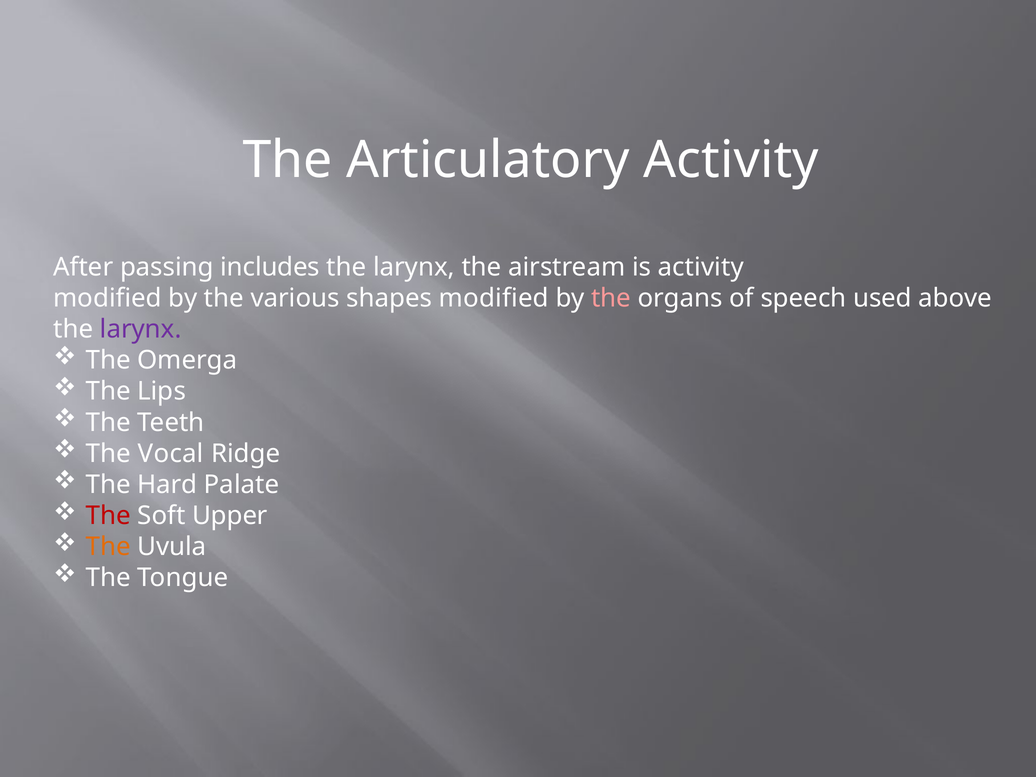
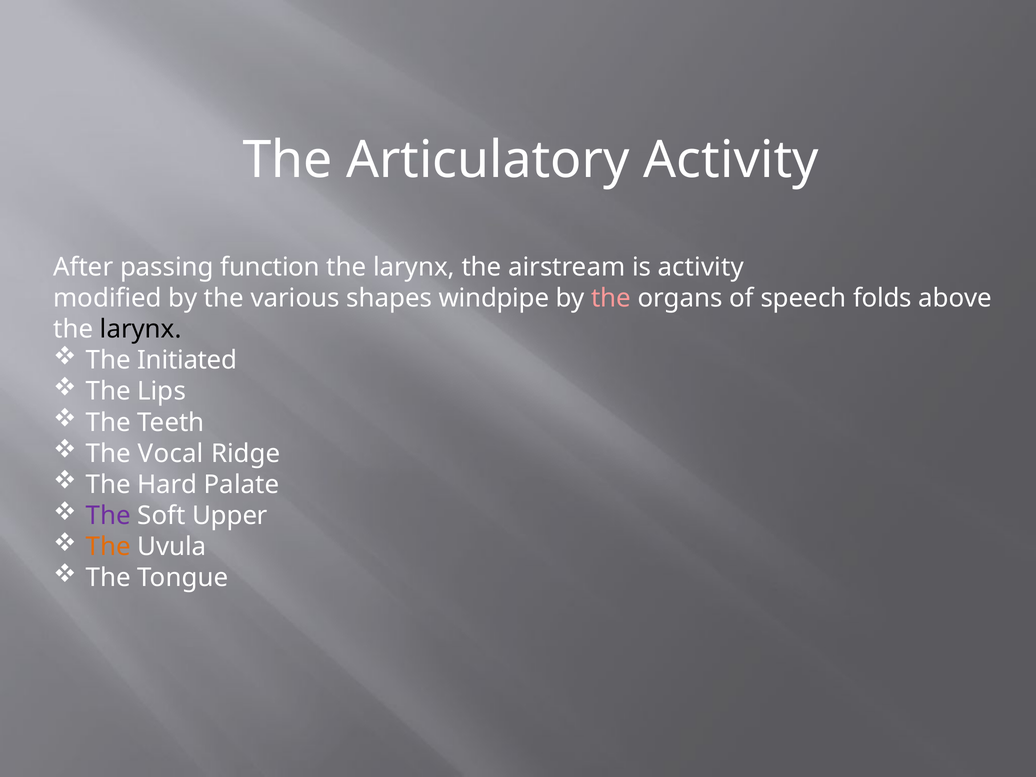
includes: includes -> function (270, 267)
shapes modified: modified -> windpipe (494, 298)
used: used -> folds (883, 298)
larynx colour: purple -> black (141, 329)
Omerga: Omerga -> Initiated (187, 360)
The colour: red -> purple (108, 516)
